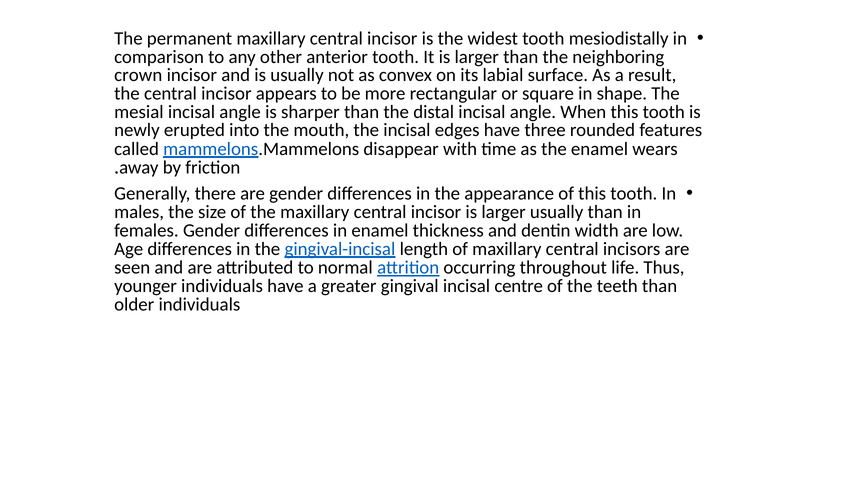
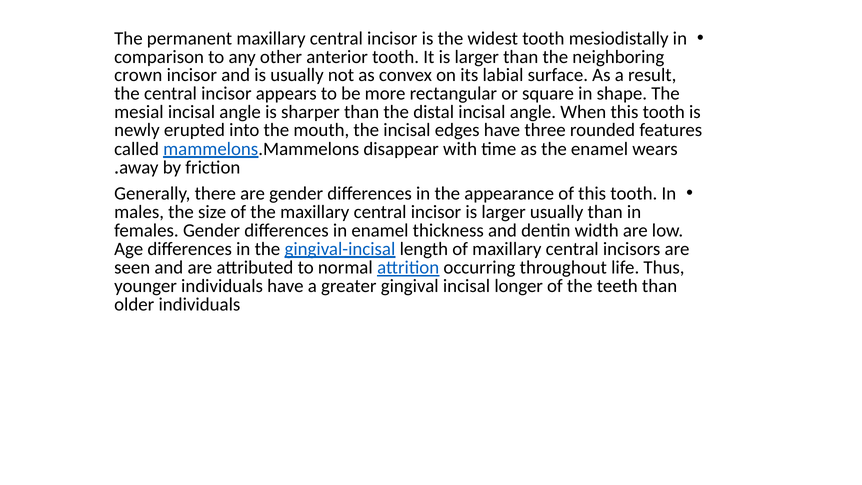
centre: centre -> longer (519, 286)
